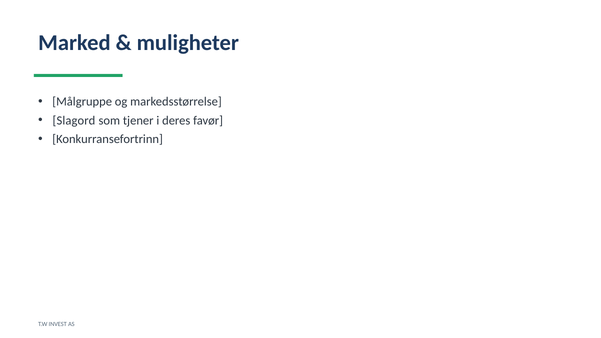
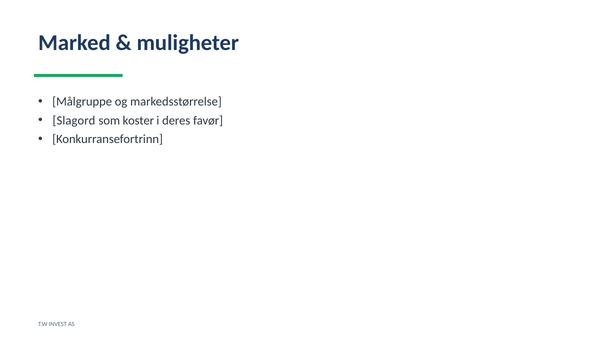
tjener: tjener -> koster (138, 121)
